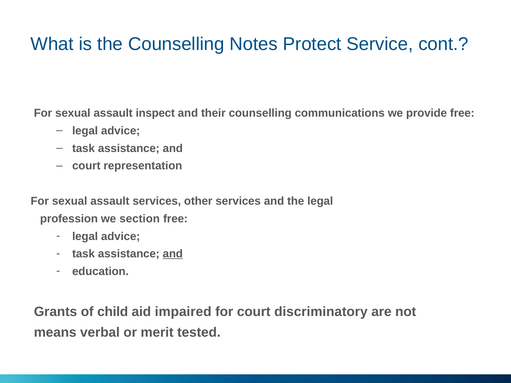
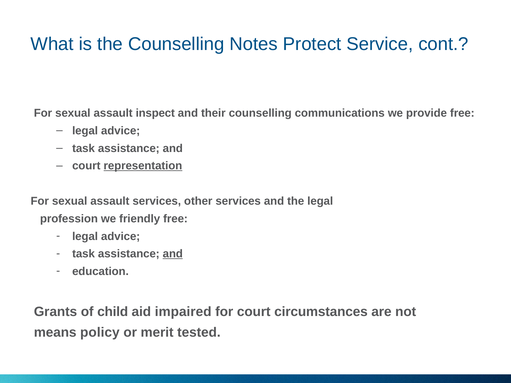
representation underline: none -> present (143, 166)
section: section -> friendly (140, 219)
discriminatory: discriminatory -> circumstances (321, 312)
verbal: verbal -> policy (100, 333)
